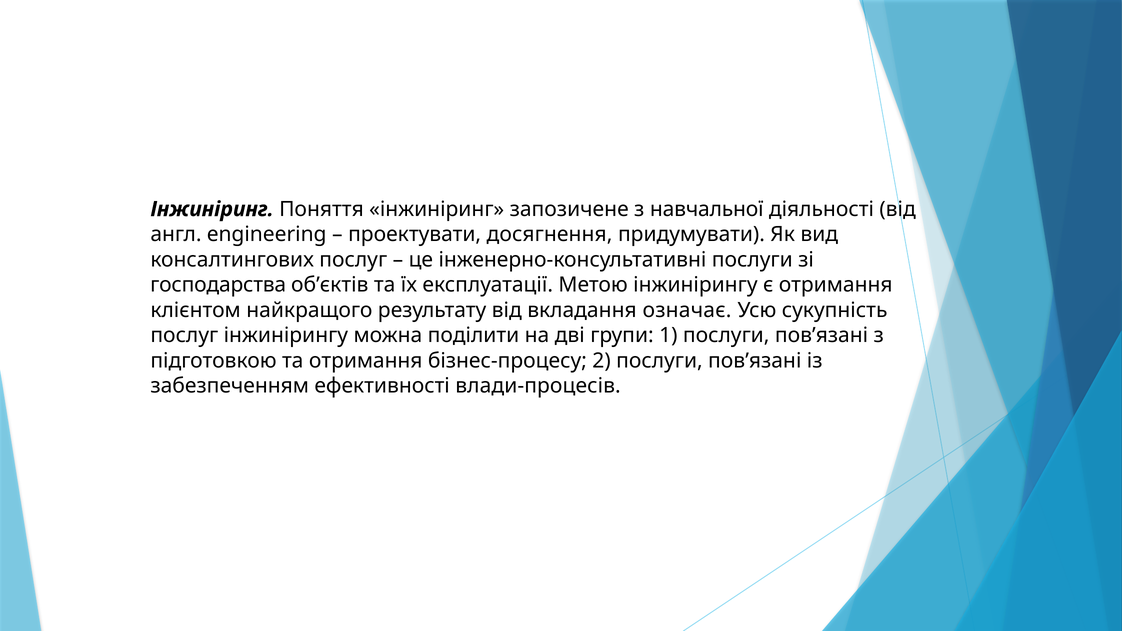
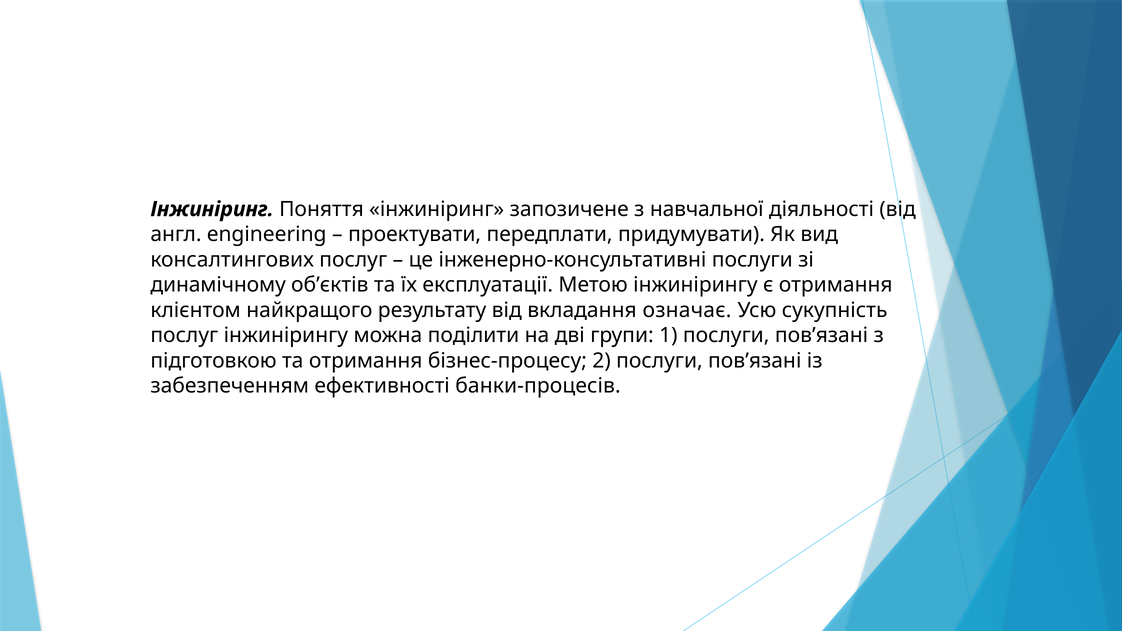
досягнення: досягнення -> передплати (550, 234)
господарства: господарства -> динамічному (218, 285)
влади-процесів: влади-процесів -> банки-процесів (538, 386)
